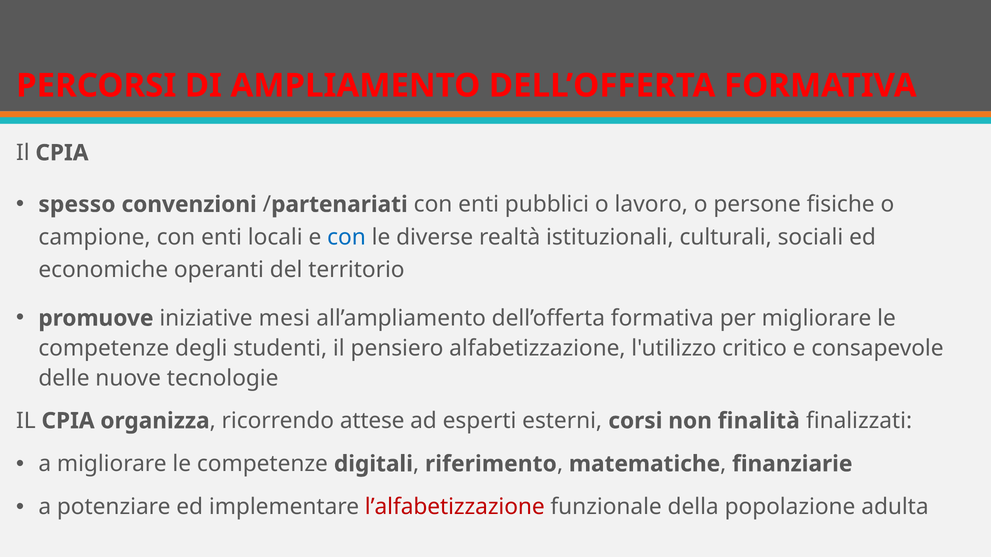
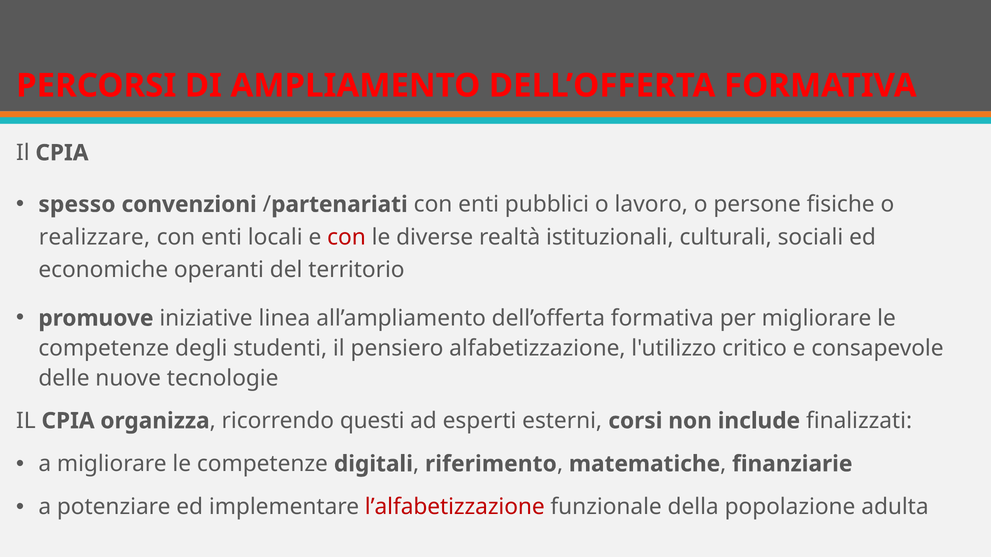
campione: campione -> realizzare (94, 237)
con colour: blue -> red (346, 237)
mesi: mesi -> linea (284, 318)
attese: attese -> questi (372, 421)
finalità: finalità -> include (759, 421)
